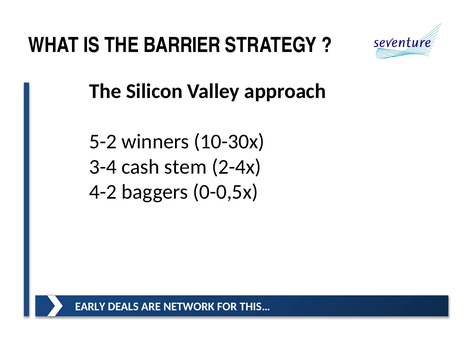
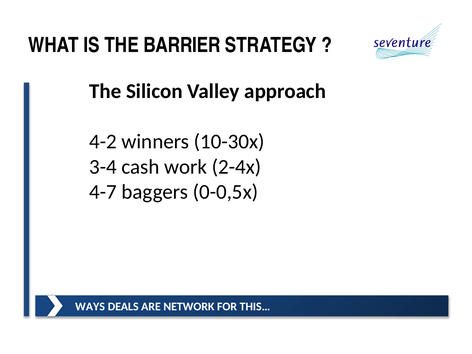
5-2: 5-2 -> 4-2 (103, 142)
stem: stem -> work (186, 167)
4-2: 4-2 -> 4-7 (103, 192)
EARLY: EARLY -> WAYS (90, 307)
